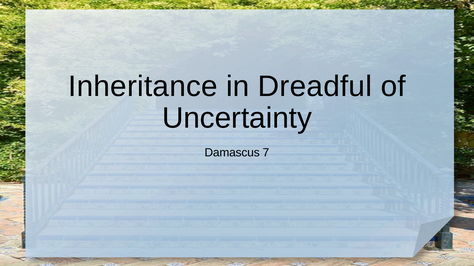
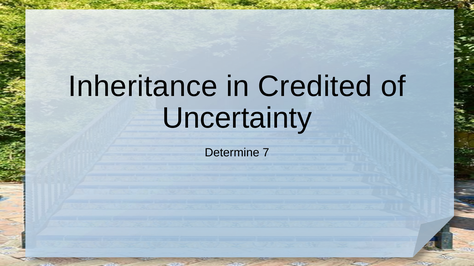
Dreadful: Dreadful -> Credited (315, 87)
Damascus: Damascus -> Determine (232, 153)
